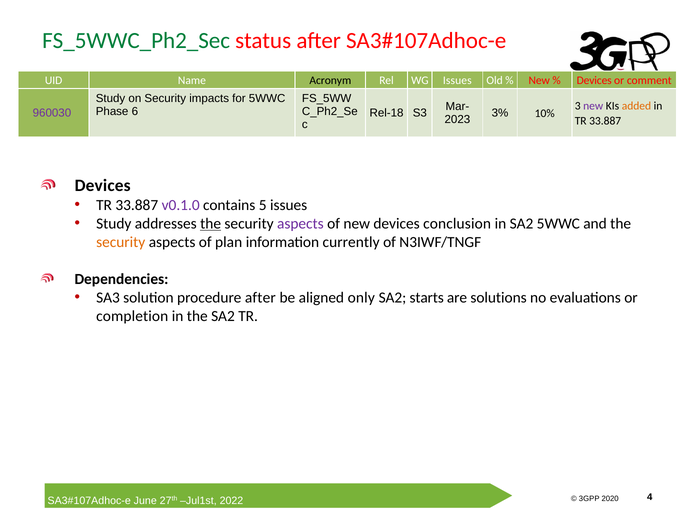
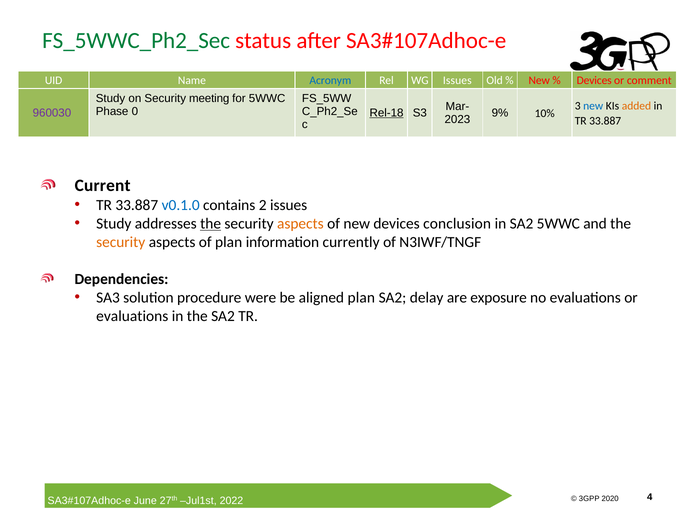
Acronym colour: black -> blue (330, 80)
impacts: impacts -> meeting (209, 99)
new colour: purple -> blue (593, 106)
6: 6 -> 0 (135, 111)
Rel-18 underline: none -> present (387, 113)
3%: 3% -> 9% (500, 113)
Devices: Devices -> Current (103, 186)
v0.1.0 colour: purple -> blue (181, 205)
5: 5 -> 2 (263, 205)
aspects colour: purple -> orange (300, 224)
procedure after: after -> were (260, 297)
aligned only: only -> plan (361, 297)
starts: starts -> delay (427, 297)
solutions: solutions -> exposure (499, 297)
completion: completion -> evaluations (132, 316)
